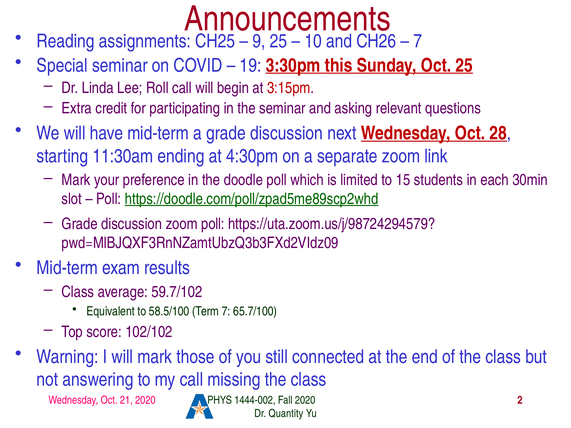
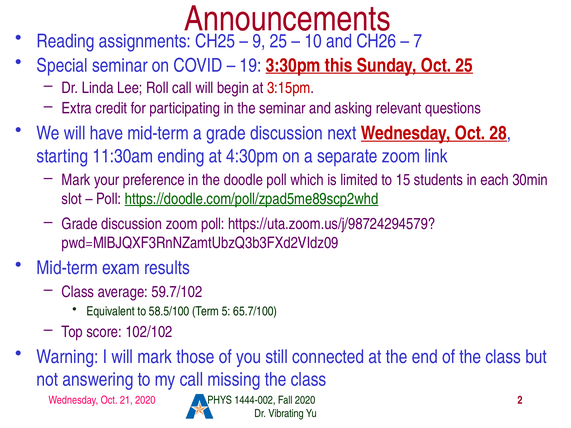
Term 7: 7 -> 5 (226, 311)
Quantity: Quantity -> Vibrating (286, 414)
